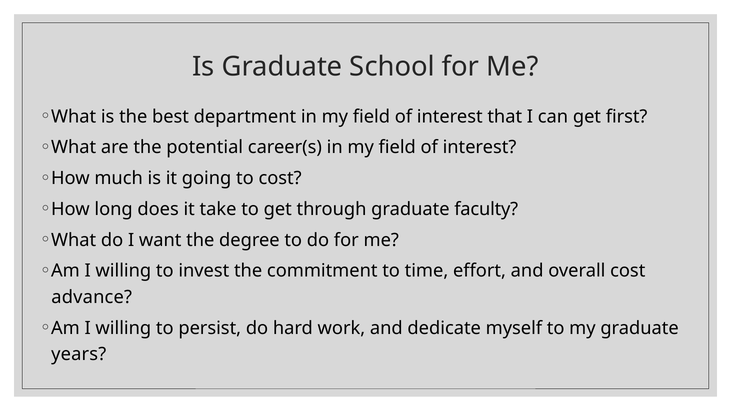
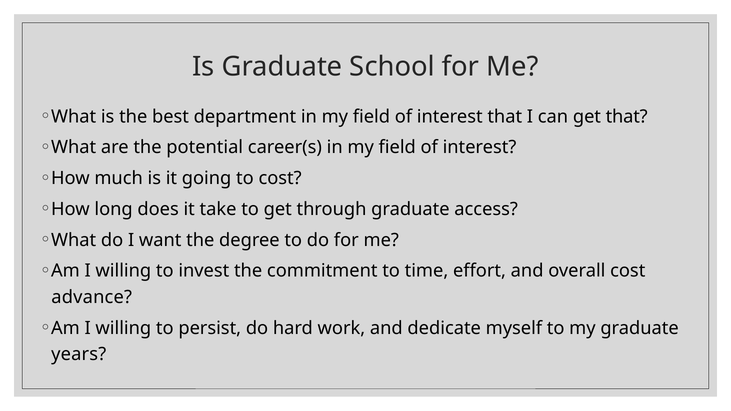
get first: first -> that (627, 117)
faculty: faculty -> access (486, 209)
